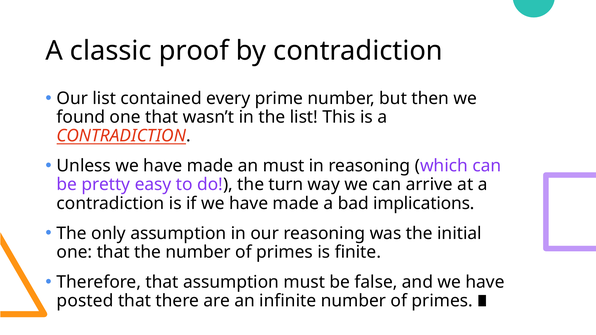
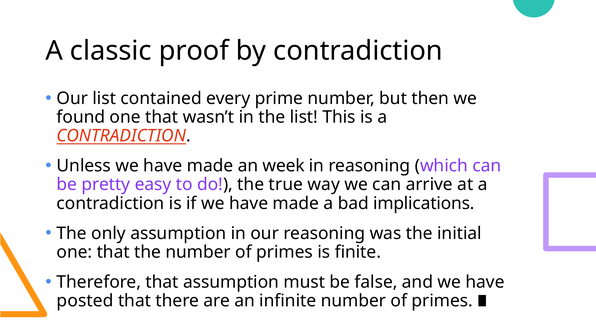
an must: must -> week (284, 166)
turn: turn -> true (286, 185)
